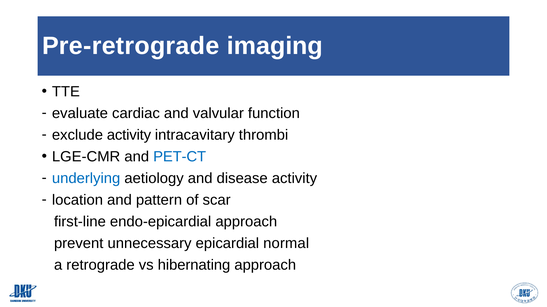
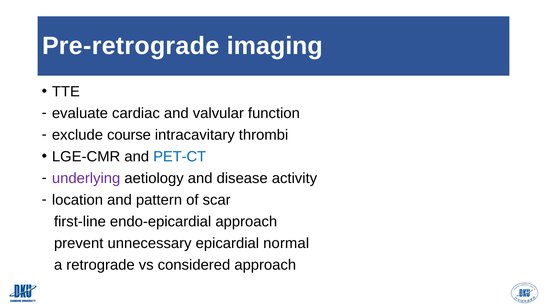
exclude activity: activity -> course (129, 135)
underlying colour: blue -> purple (86, 179)
hibernating: hibernating -> considered (194, 265)
